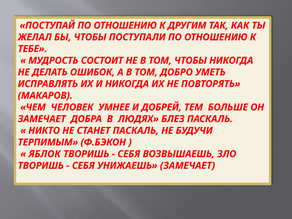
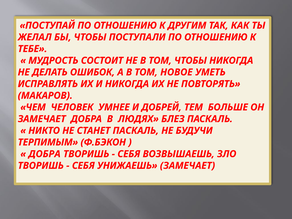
ДОБРО: ДОБРО -> НОВОЕ (176, 72)
ЯБЛОК: ЯБЛОК -> ДОБРА (45, 154)
